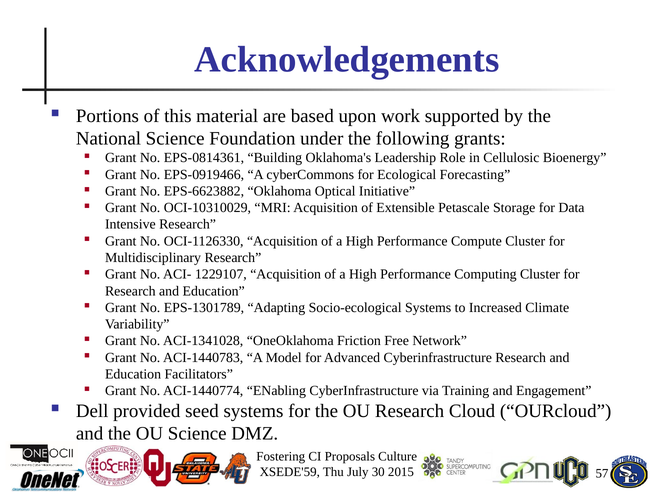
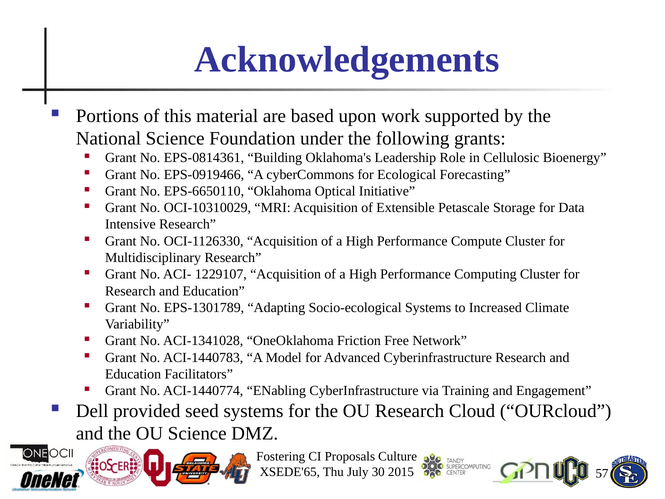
EPS-6623882: EPS-6623882 -> EPS-6650110 (204, 191)
XSEDE'59: XSEDE'59 -> XSEDE'65 (290, 472)
